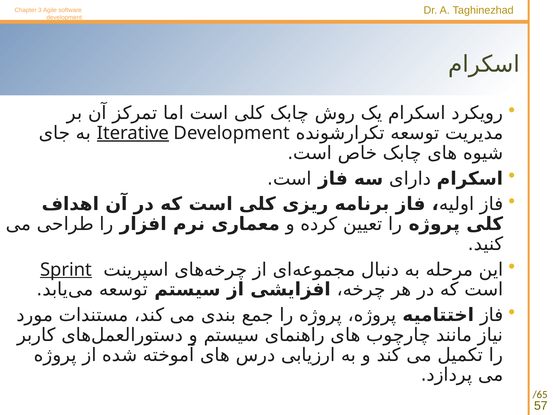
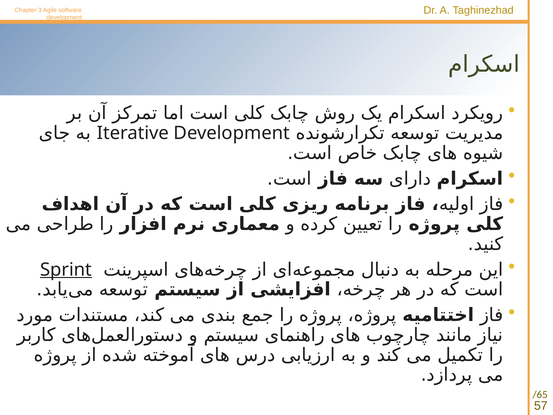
Iterative underline: present -> none (133, 133)
